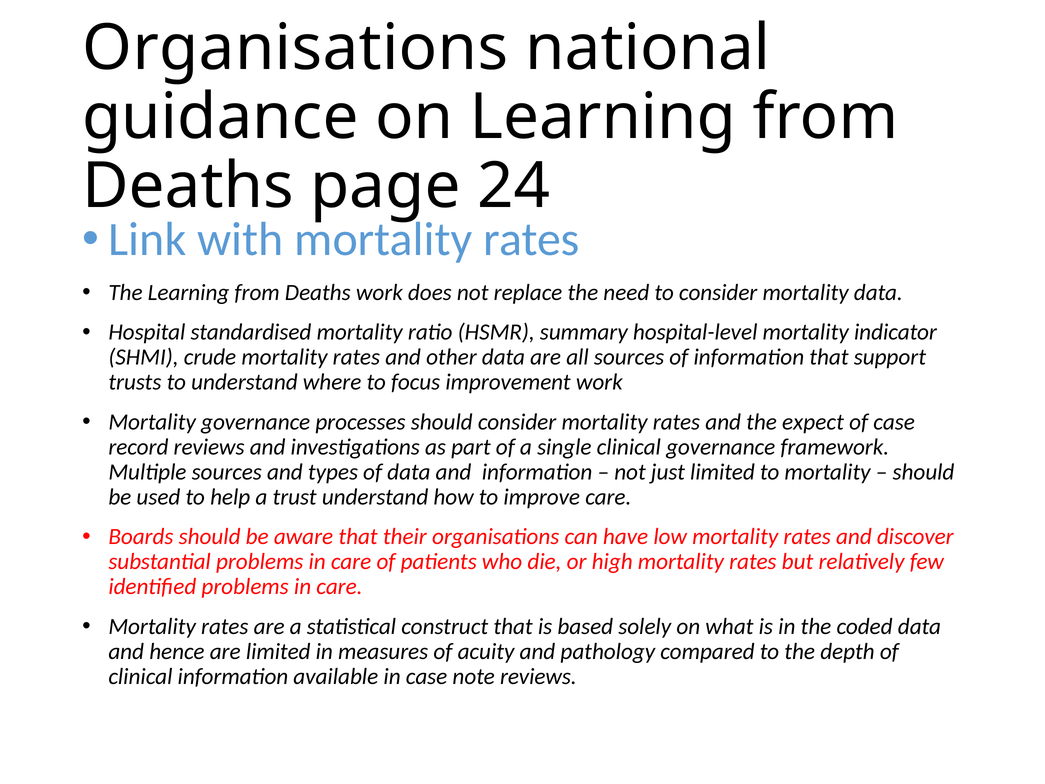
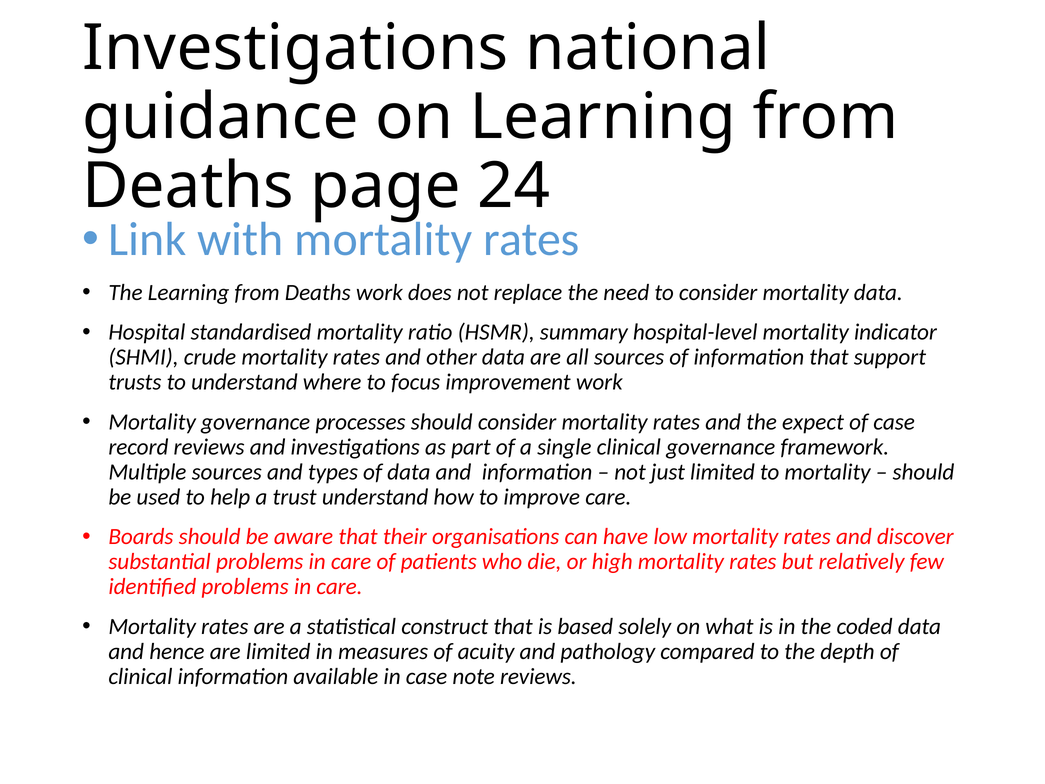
Organisations: Organisations -> Investigations (295, 48)
